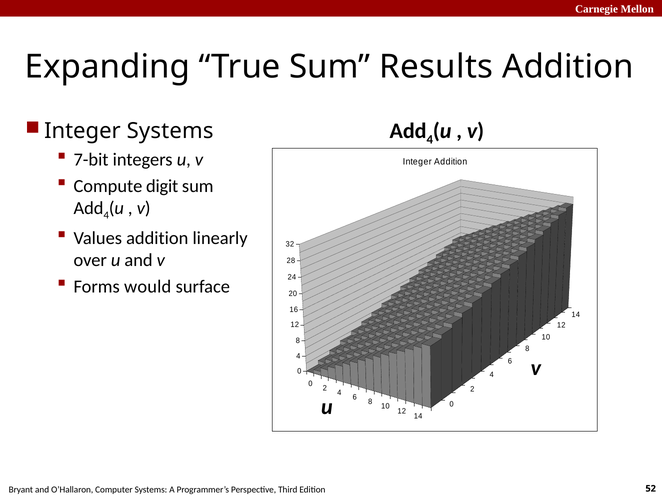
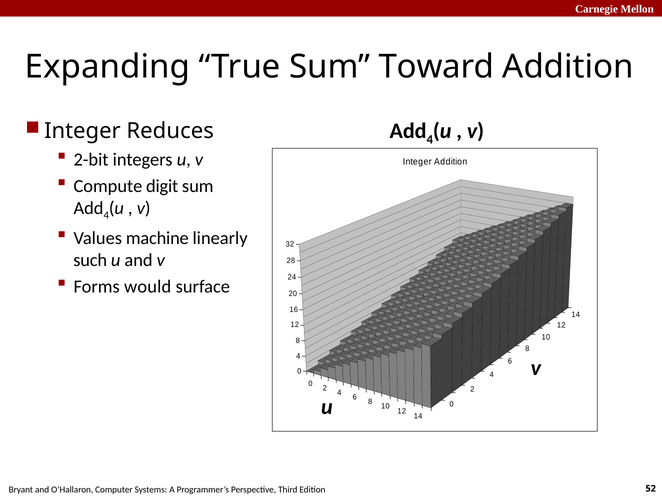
Results: Results -> Toward (437, 67)
Integer Systems: Systems -> Reduces (170, 131)
7-bit: 7-bit -> 2-bit (91, 159)
Values addition: addition -> machine (157, 238)
over: over -> such (90, 260)
